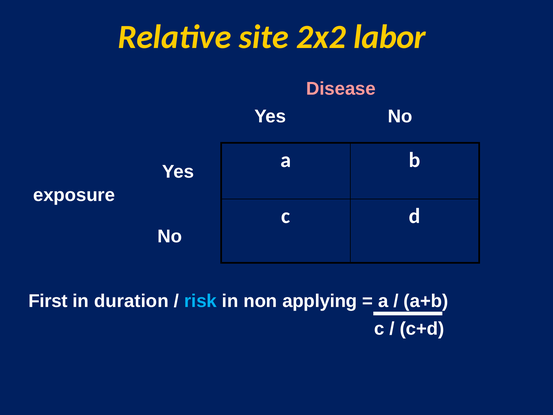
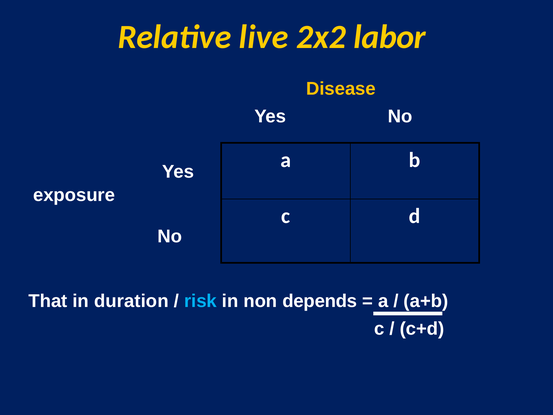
site: site -> live (264, 37)
Disease colour: pink -> yellow (341, 89)
First: First -> That (48, 301)
applying: applying -> depends (320, 301)
